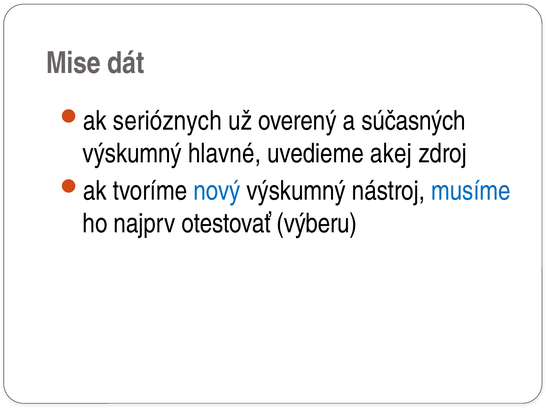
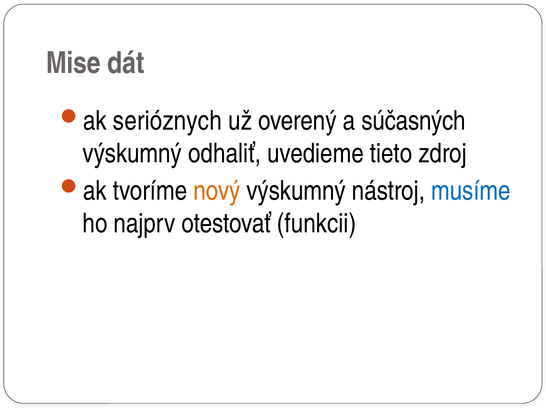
hlavné: hlavné -> odhaliť (225, 154)
akej: akej -> tieto (391, 154)
nový colour: blue -> orange (217, 191)
výberu: výberu -> funkcii (317, 224)
